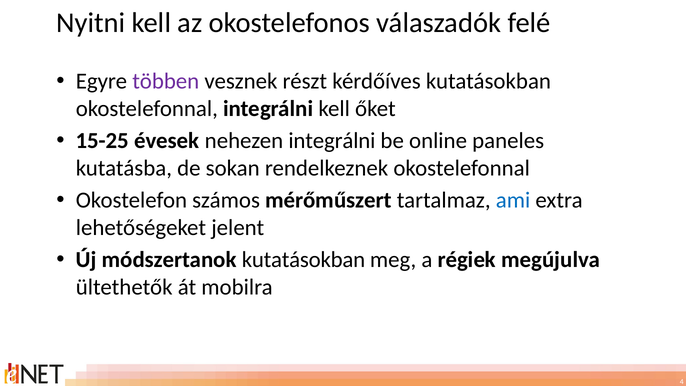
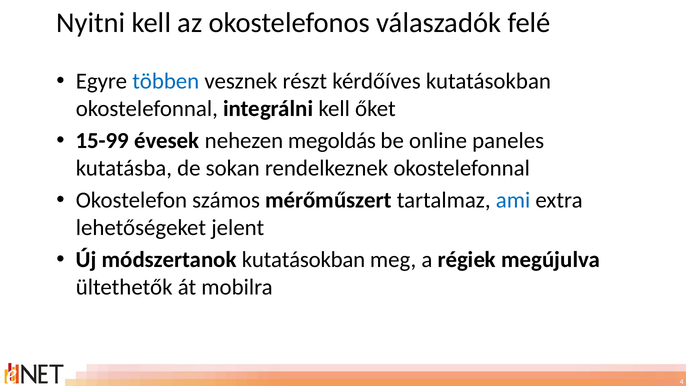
többen colour: purple -> blue (166, 81)
15-25: 15-25 -> 15-99 (102, 141)
nehezen integrálni: integrálni -> megoldás (332, 141)
